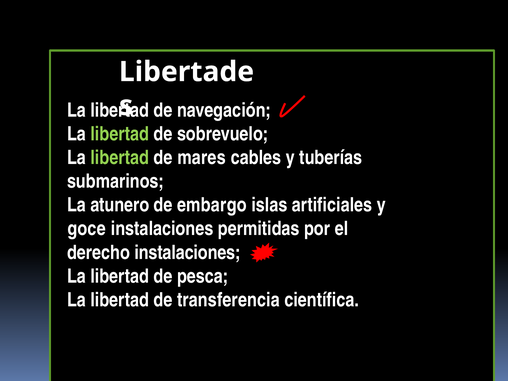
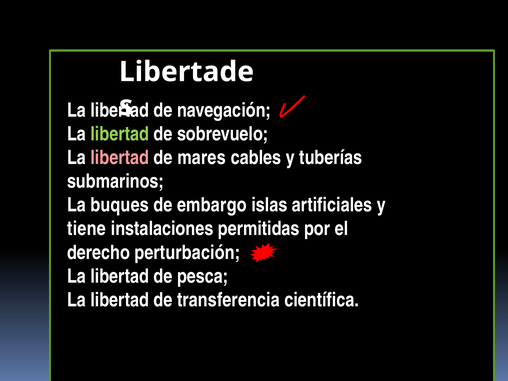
libertad colour: light green -> pink (120, 158)
atunero: atunero -> buques (120, 205)
goce: goce -> tiene (87, 229)
derecho instalaciones: instalaciones -> perturbación (187, 252)
